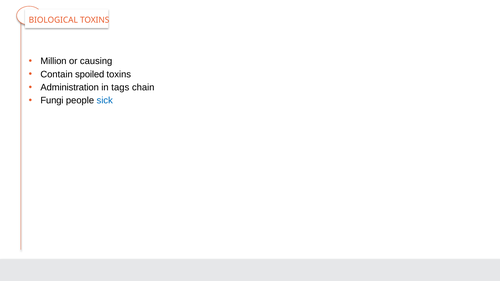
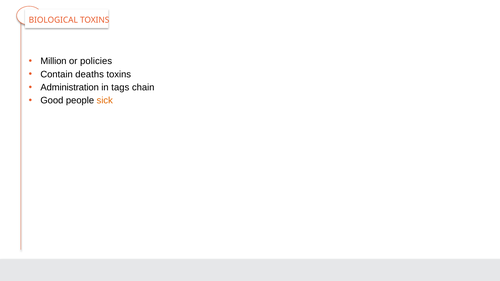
causing: causing -> policies (96, 61)
spoiled: spoiled -> deaths (90, 74)
Fungi: Fungi -> Good (52, 101)
sick colour: blue -> orange (105, 101)
